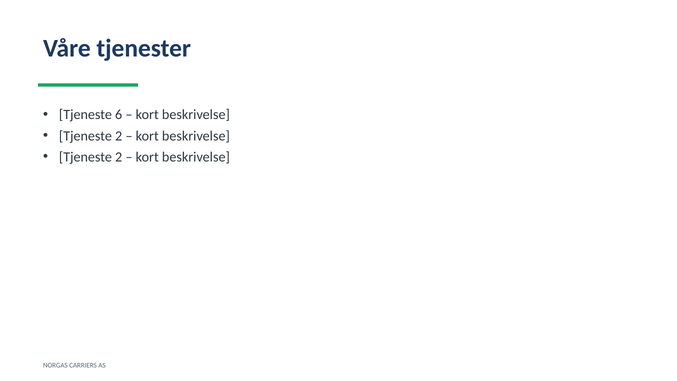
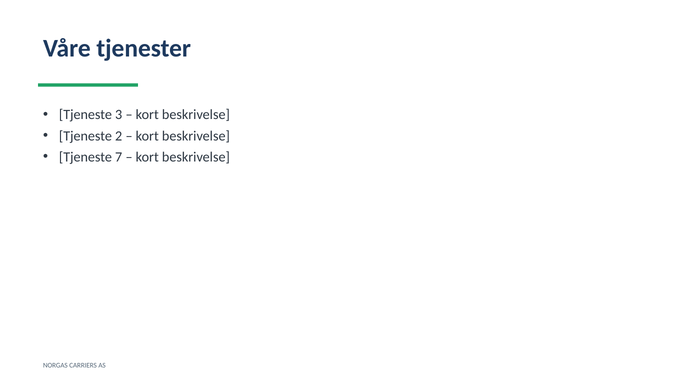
6: 6 -> 3 (119, 115)
2: 2 -> 7 (119, 157)
